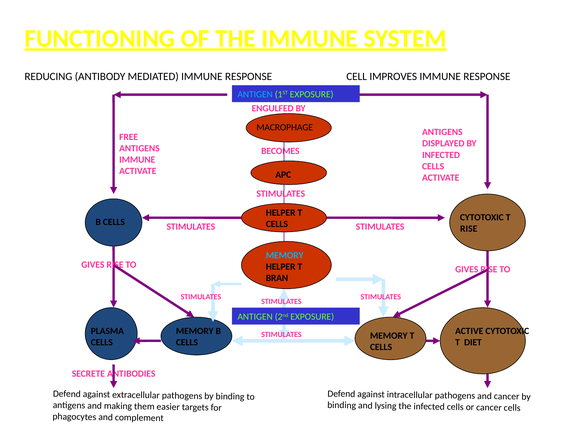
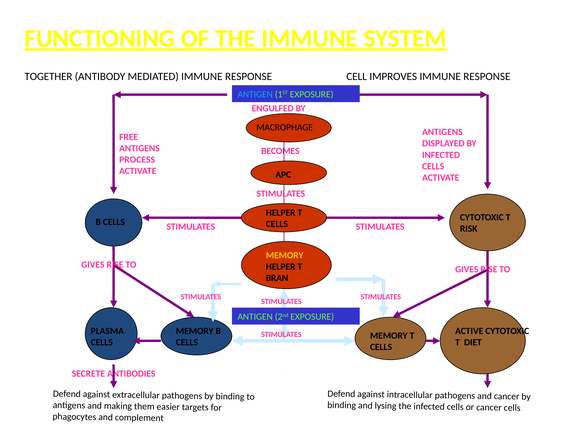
REDUCING: REDUCING -> TOGETHER (48, 76)
IMMUNE: IMMUNE -> PROCESS (137, 160)
RISE: RISE -> RISK (469, 229)
MEMORY colour: light blue -> yellow (285, 255)
